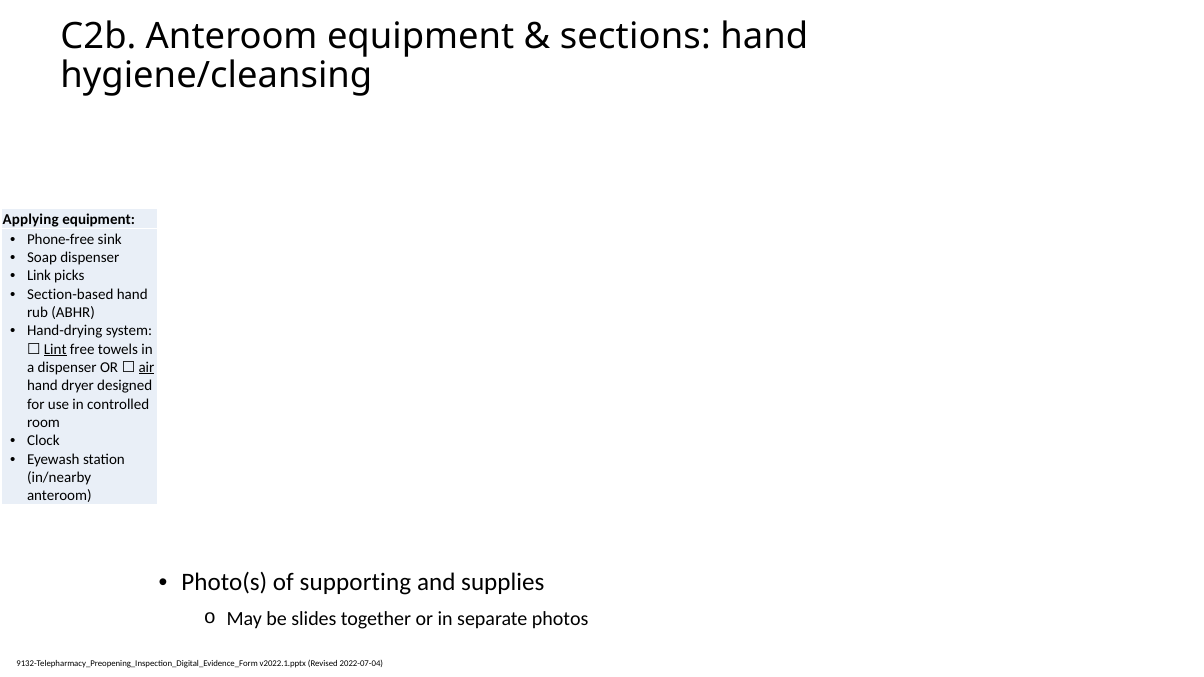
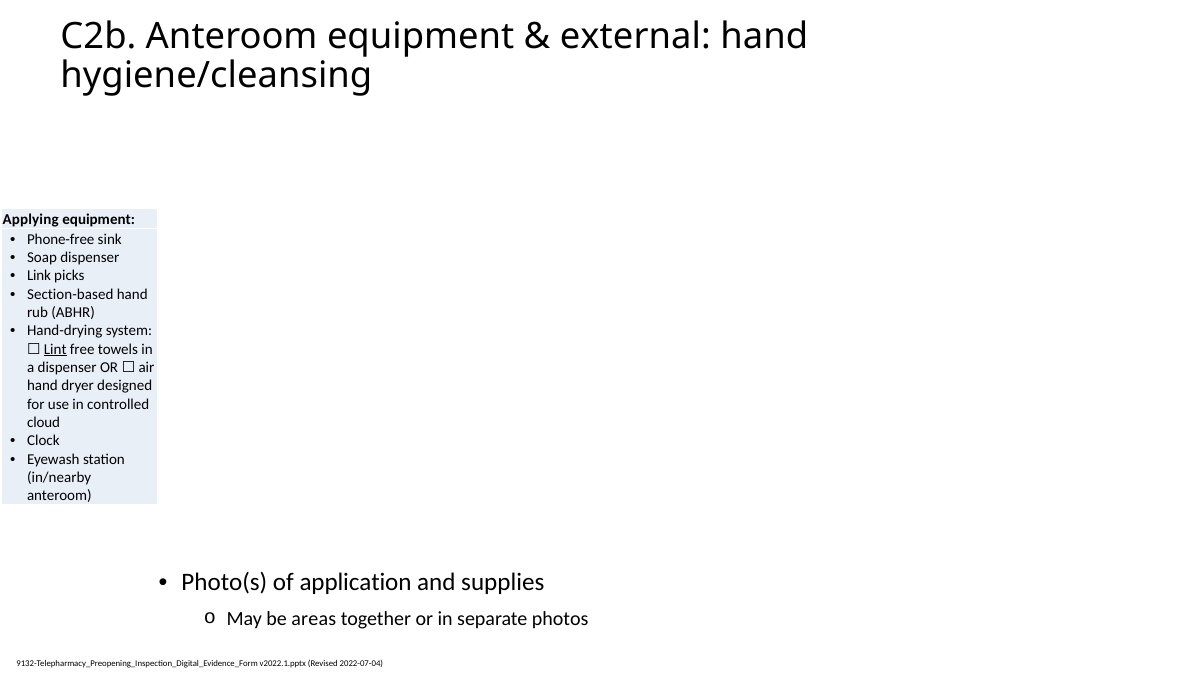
sections: sections -> external (635, 37)
air underline: present -> none (146, 368)
room: room -> cloud (44, 423)
supporting: supporting -> application (356, 583)
slides: slides -> areas (314, 619)
